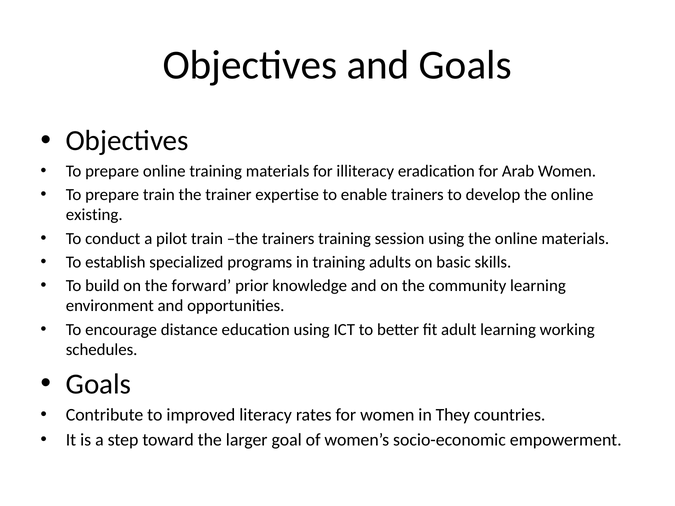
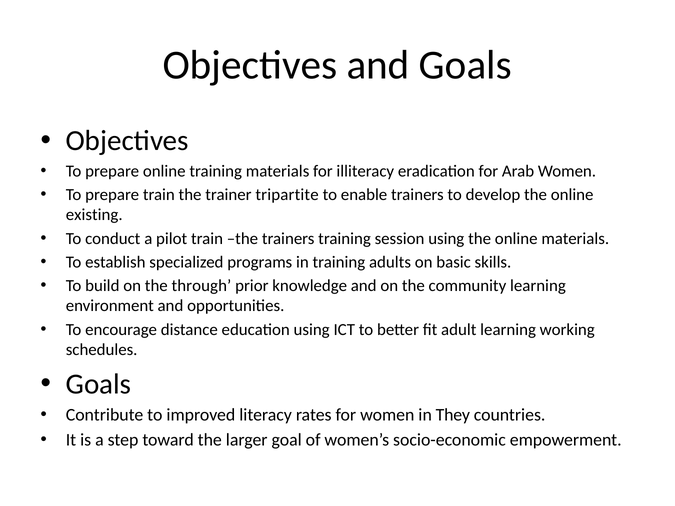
expertise: expertise -> tripartite (287, 195)
forward: forward -> through (201, 286)
